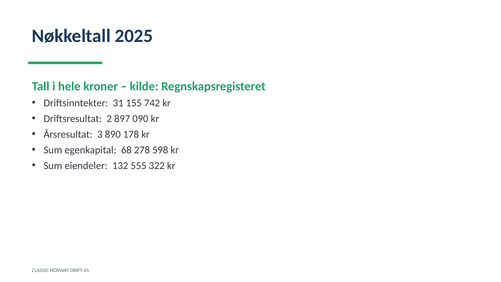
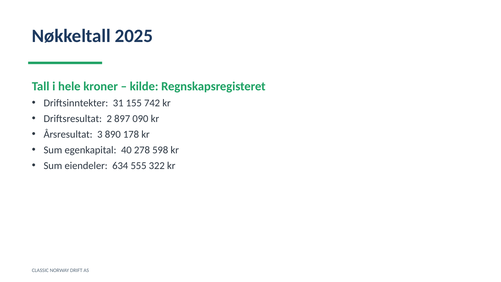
68: 68 -> 40 (126, 150)
132: 132 -> 634 (120, 166)
